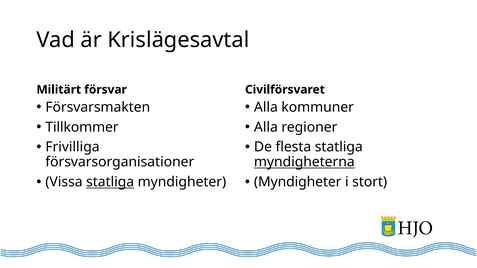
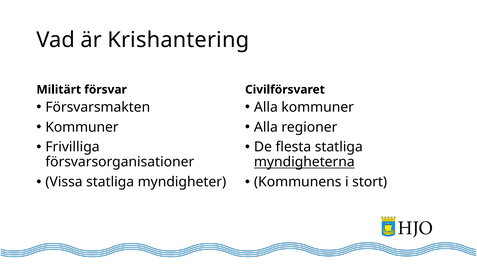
Krislägesavtal: Krislägesavtal -> Krishantering (178, 40)
Tillkommer: Tillkommer -> Kommuner (82, 127)
statliga underline: present -> none (110, 182)
Myndigheter: Myndigheter -> Kommunens (298, 182)
